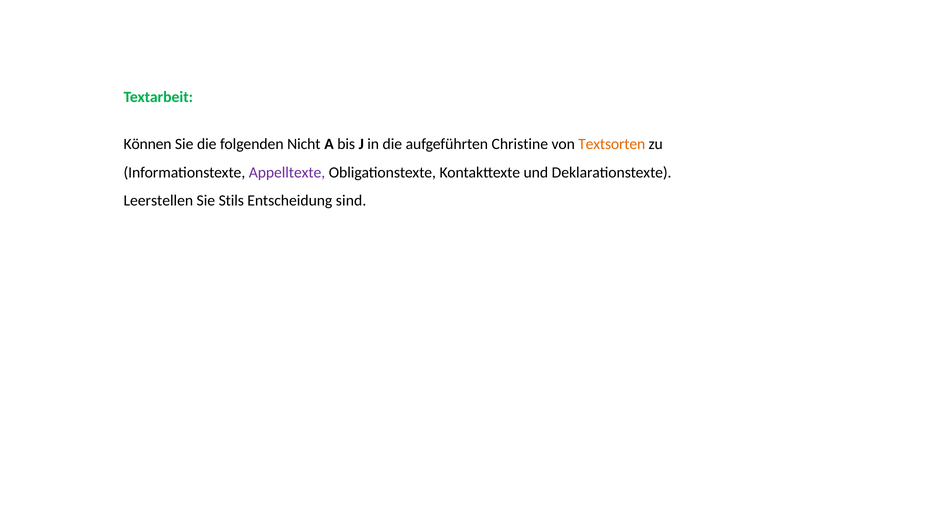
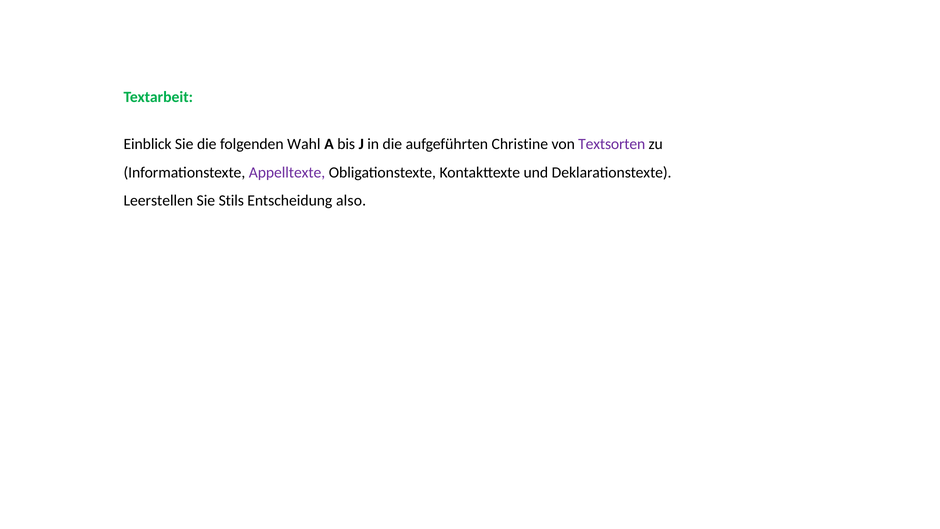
Können: Können -> Einblick (148, 144)
Nicht: Nicht -> Wahl (304, 144)
Textsorten colour: orange -> purple (612, 144)
sind: sind -> also (351, 200)
